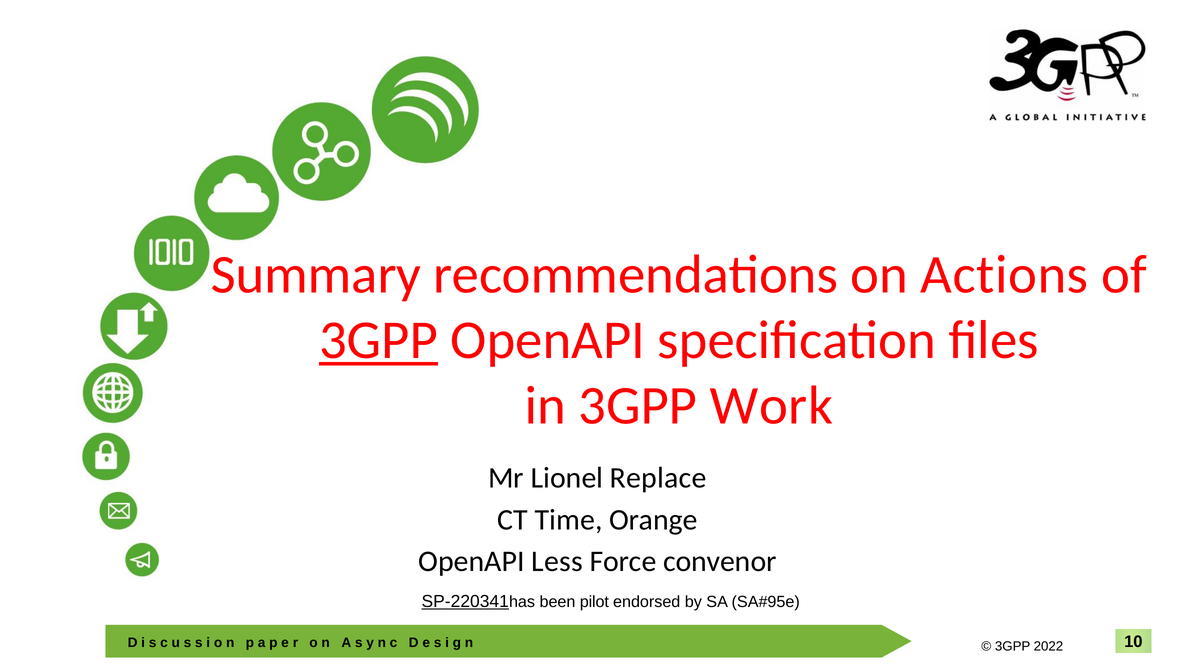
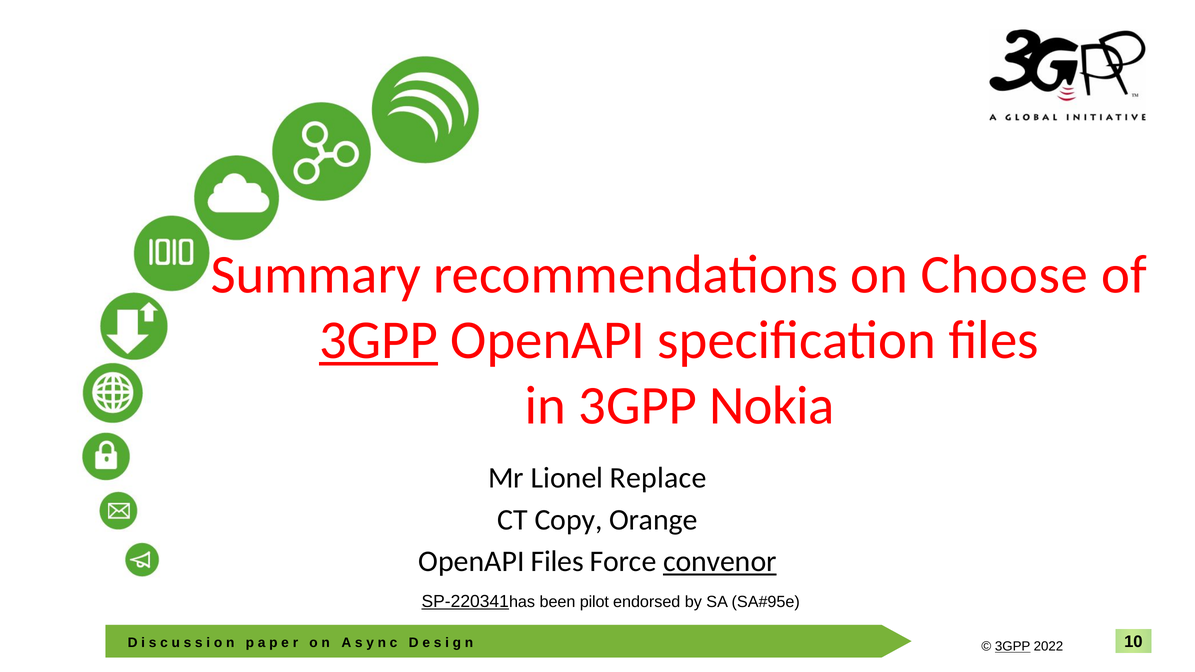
Actions: Actions -> Choose (1004, 275)
Work: Work -> Nokia (772, 406)
Time: Time -> Copy (569, 520)
OpenAPI Less: Less -> Files (557, 562)
convenor underline: none -> present (720, 562)
3GPP underline: none -> present (1013, 647)
